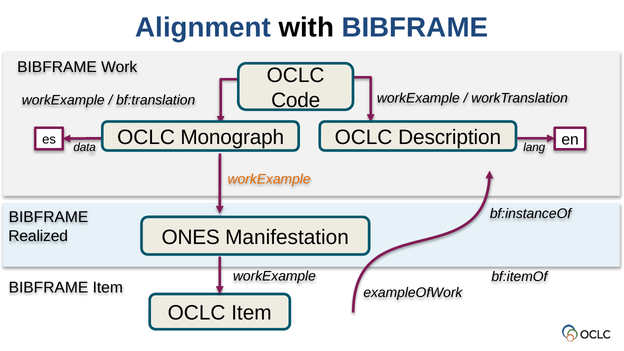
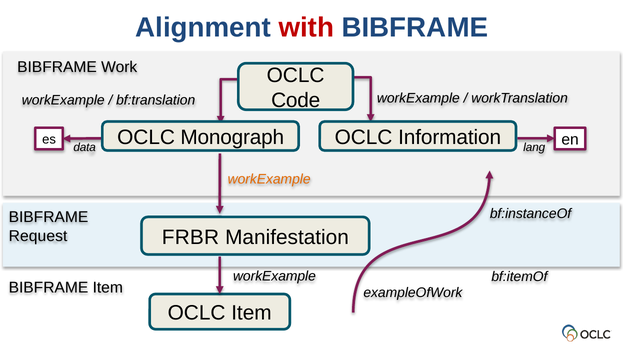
with colour: black -> red (306, 28)
Description: Description -> Information (450, 137)
ONES: ONES -> FRBR (190, 237)
Realized: Realized -> Request (38, 236)
